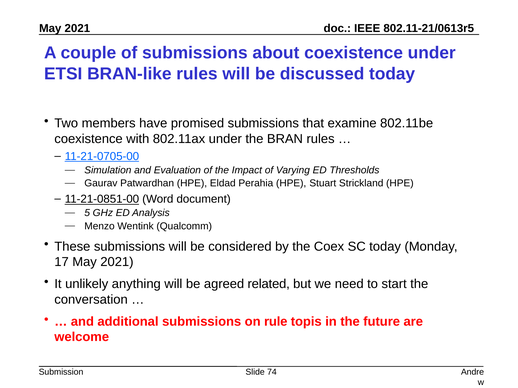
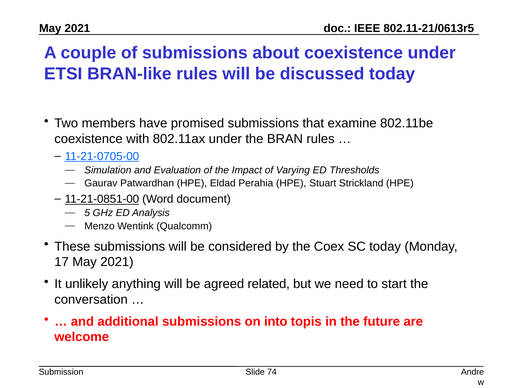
rule: rule -> into (276, 322)
